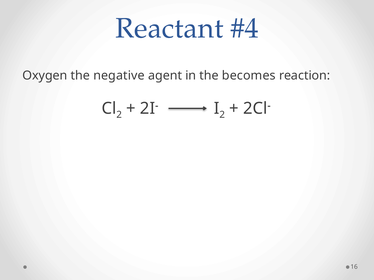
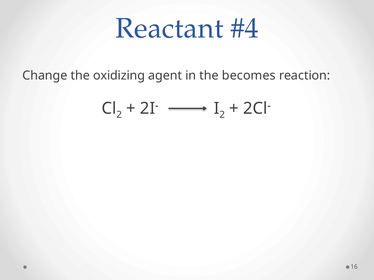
Oxygen: Oxygen -> Change (45, 76)
negative: negative -> oxidizing (119, 76)
